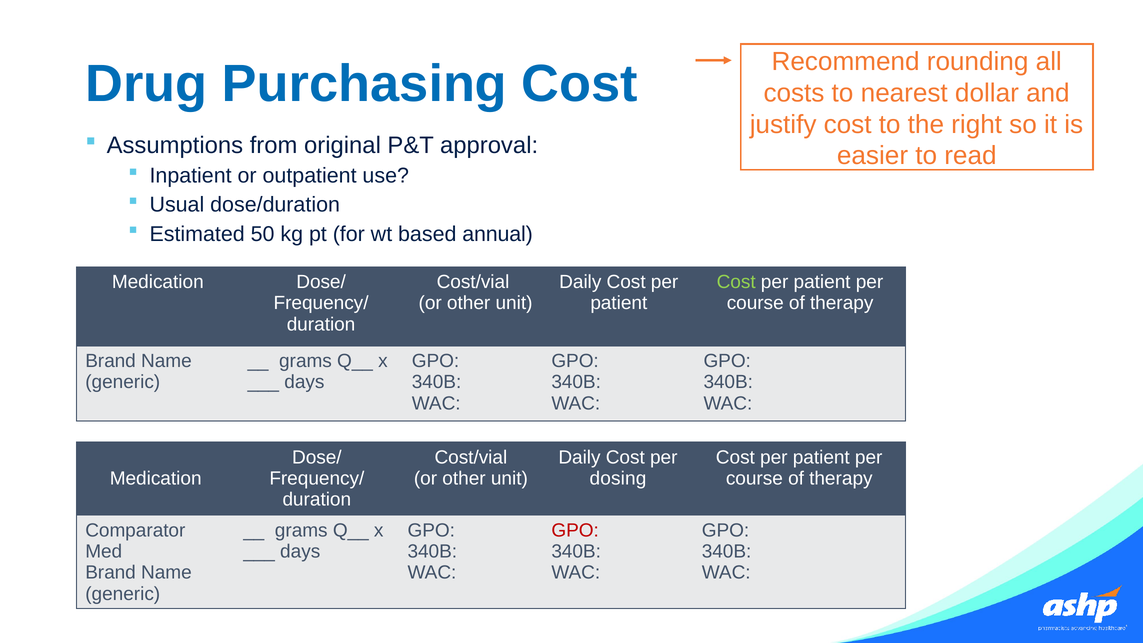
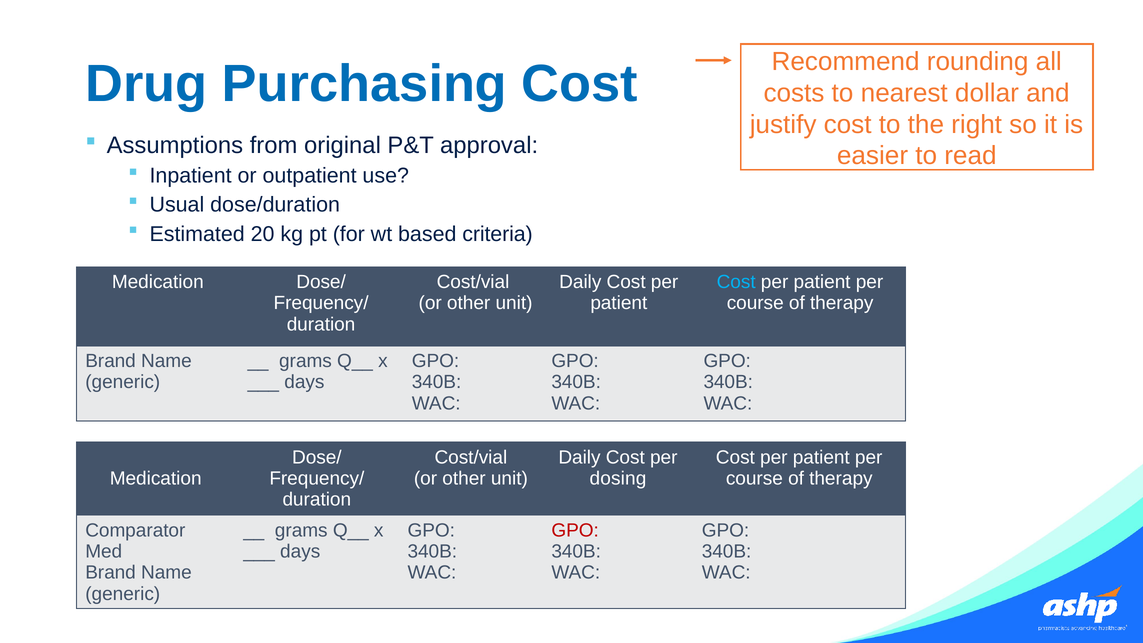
50: 50 -> 20 (263, 234)
annual: annual -> criteria (498, 234)
Cost colour: light green -> light blue (736, 282)
